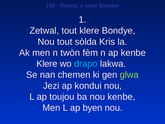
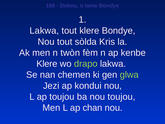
Zetwal: Zetwal -> Lakwa (44, 31)
drapo colour: light blue -> light green (86, 64)
nou kenbe: kenbe -> toujou (121, 97)
byen: byen -> chan (93, 108)
